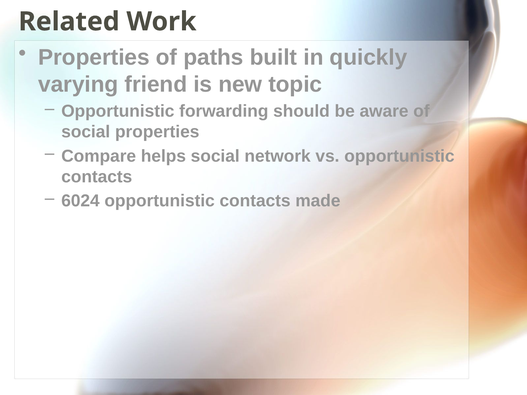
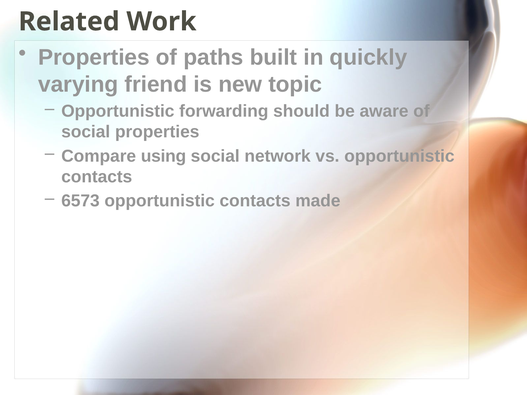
helps: helps -> using (163, 156)
6024: 6024 -> 6573 (80, 201)
